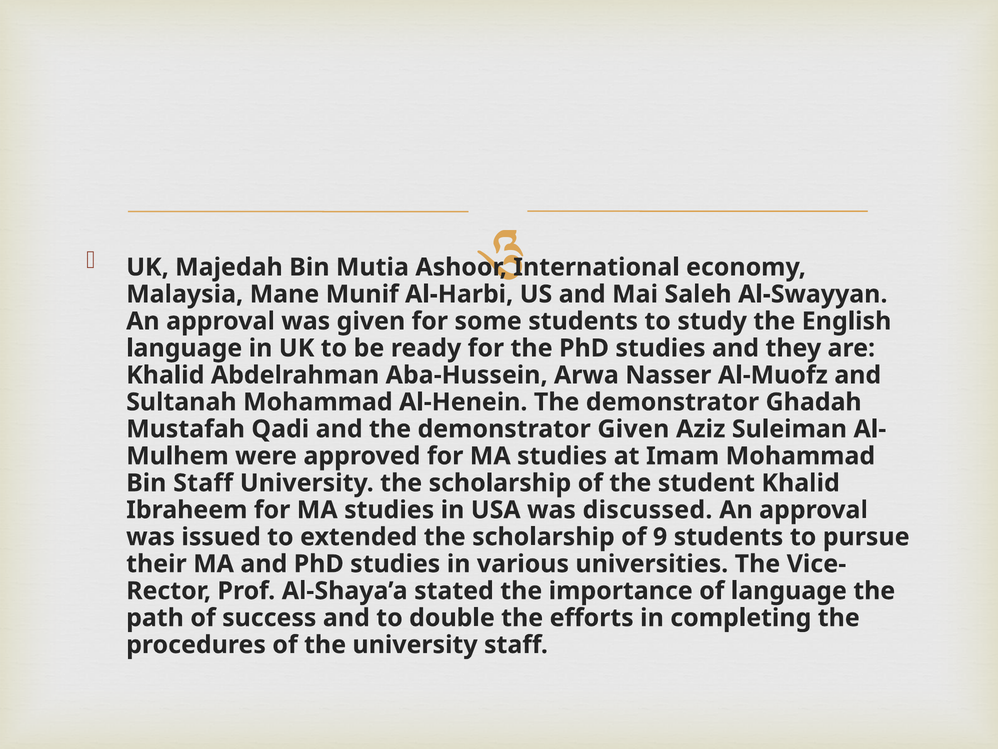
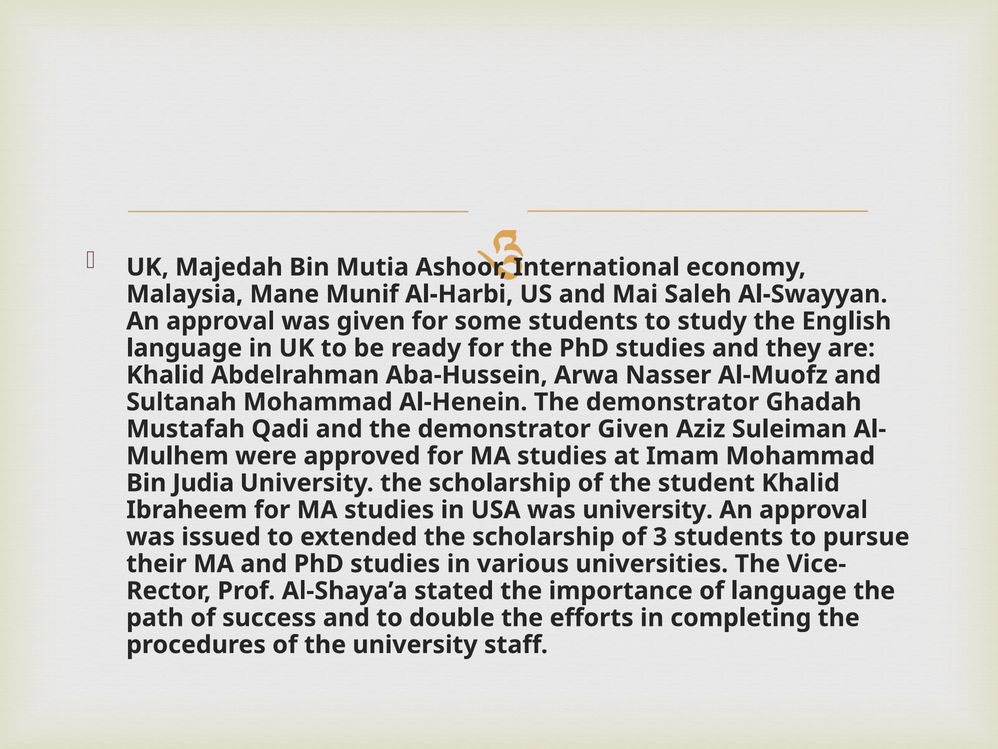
Bin Staff: Staff -> Judia (203, 483)
was discussed: discussed -> university (648, 510)
9: 9 -> 3 (660, 537)
